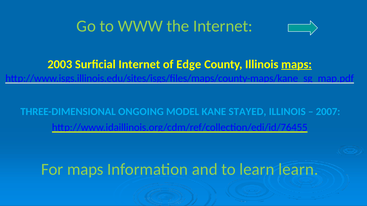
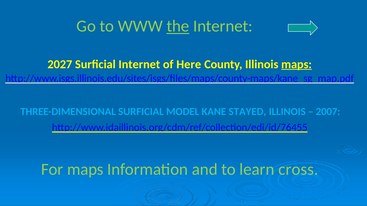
the underline: none -> present (178, 26)
2003: 2003 -> 2027 (60, 64)
Edge: Edge -> Here (189, 64)
THREE-DIMENSIONAL ONGOING: ONGOING -> SURFICIAL (141, 112)
learn learn: learn -> cross (298, 170)
